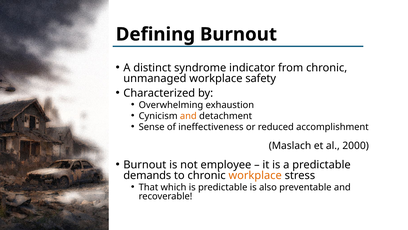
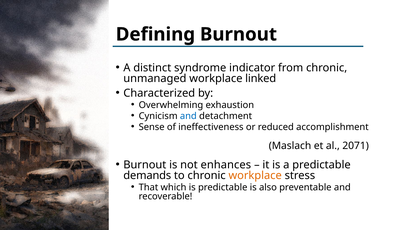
safety: safety -> linked (261, 78)
and colour: orange -> blue (188, 116)
2000: 2000 -> 2071 (356, 145)
employee: employee -> enhances (226, 164)
